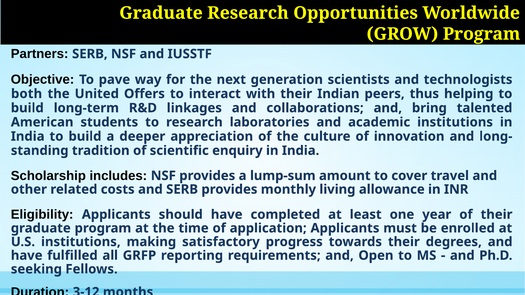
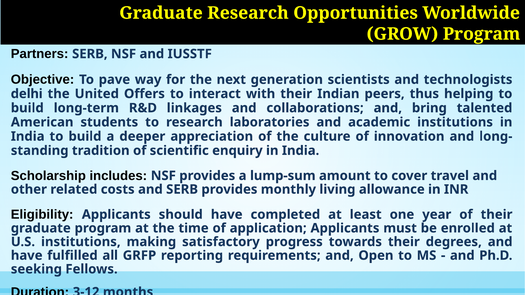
both: both -> delhi (27, 94)
